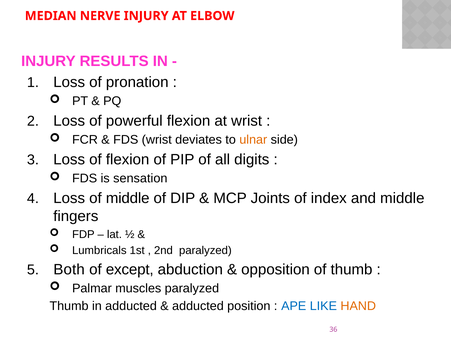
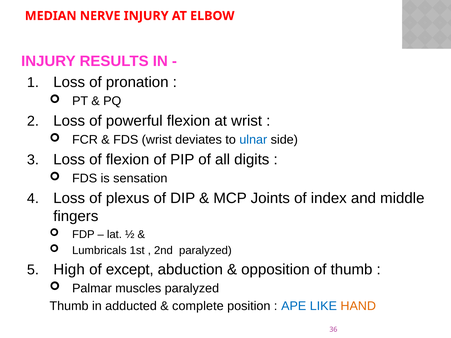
ulnar colour: orange -> blue (253, 140)
of middle: middle -> plexus (128, 198)
Both: Both -> High (69, 270)
adducted: adducted -> complete (198, 306)
